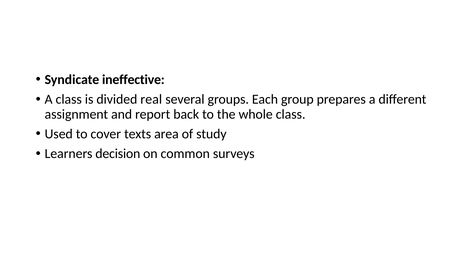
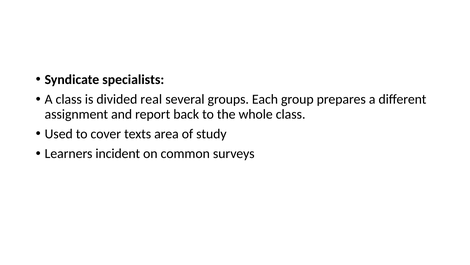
ineffective: ineffective -> specialists (133, 79)
decision: decision -> incident (118, 153)
